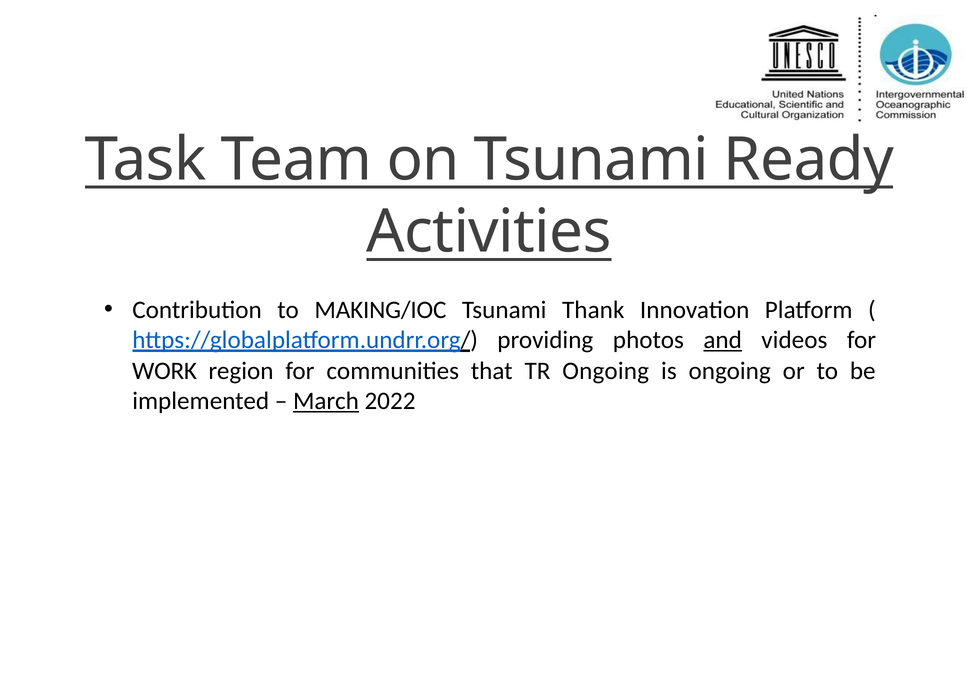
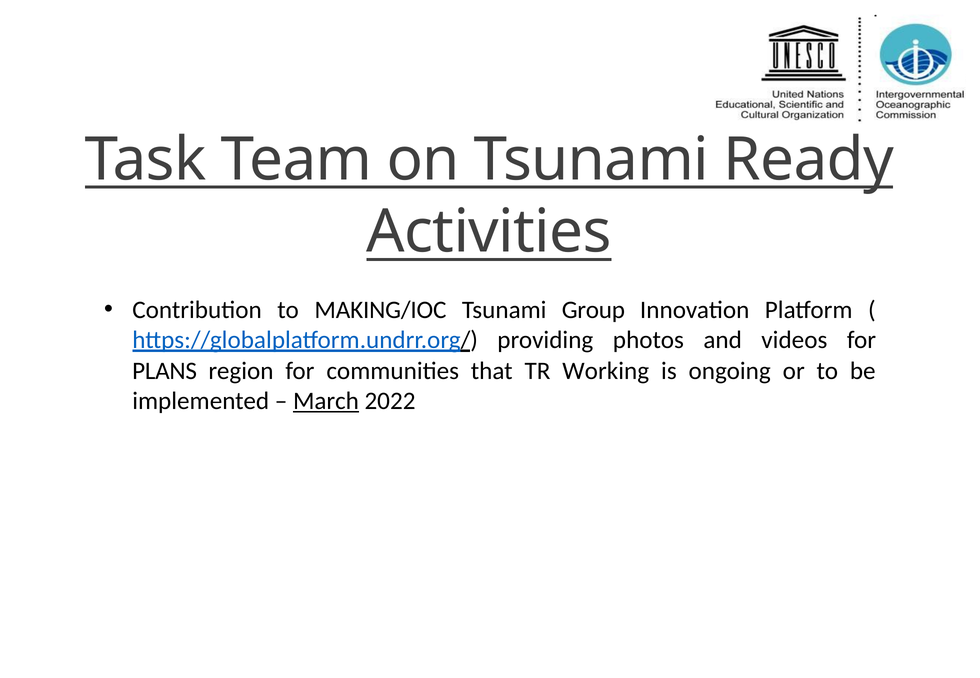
Thank: Thank -> Group (593, 310)
and underline: present -> none (723, 340)
WORK: WORK -> PLANS (165, 371)
TR Ongoing: Ongoing -> Working (606, 371)
